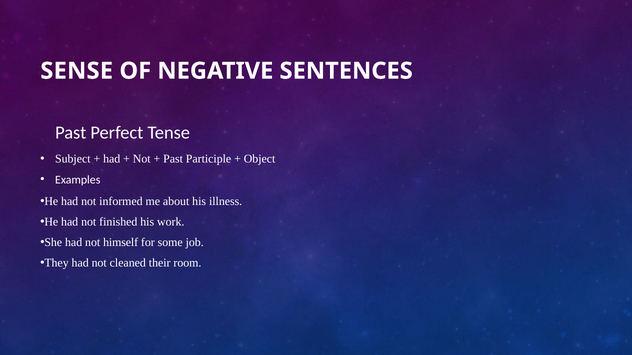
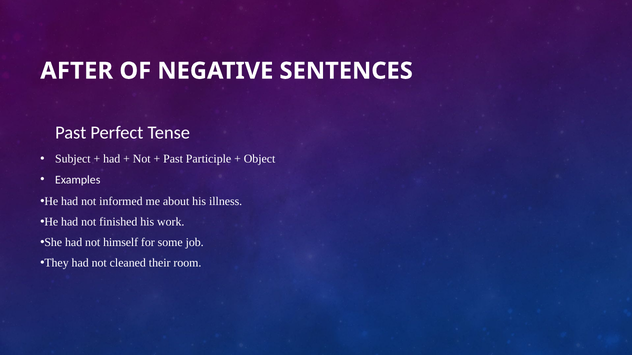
SENSE: SENSE -> AFTER (77, 71)
